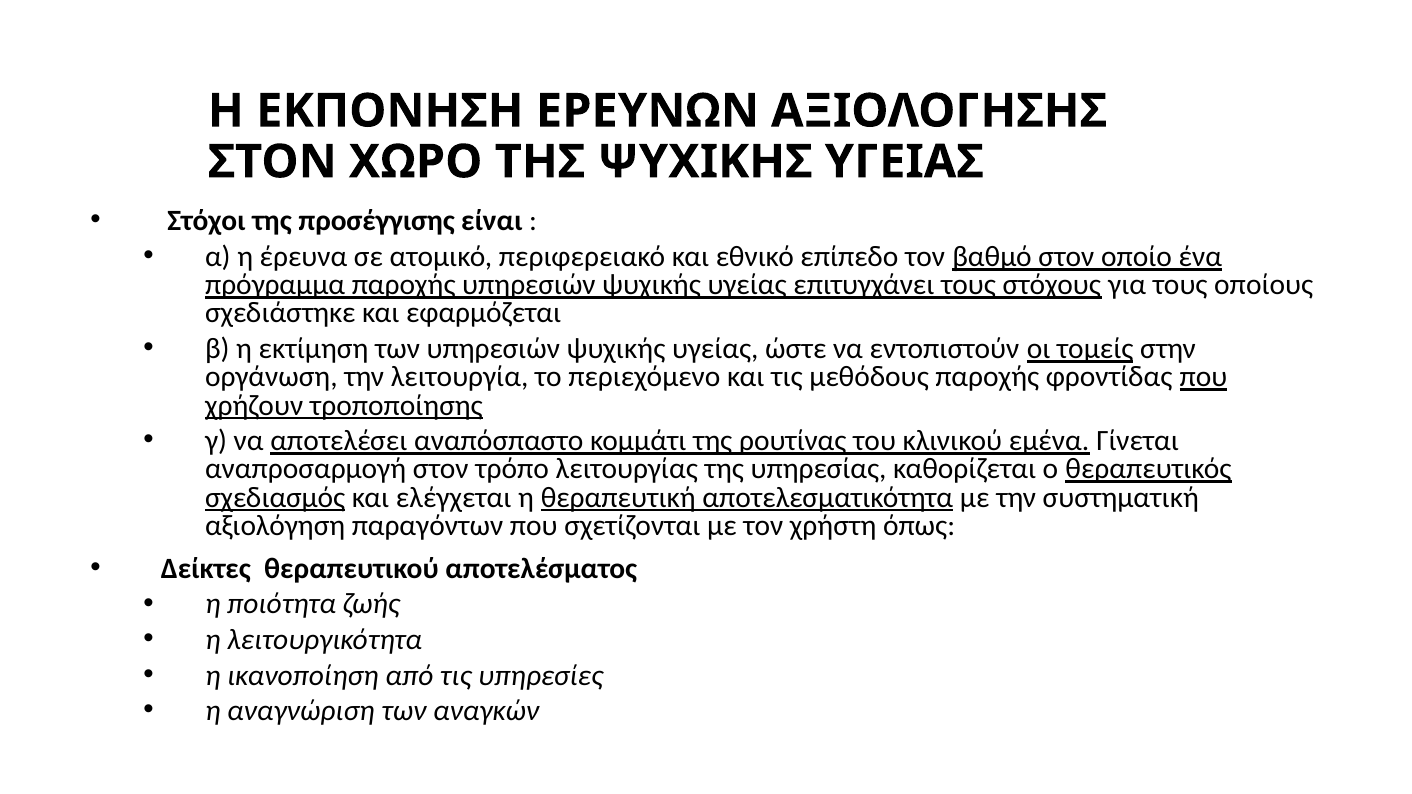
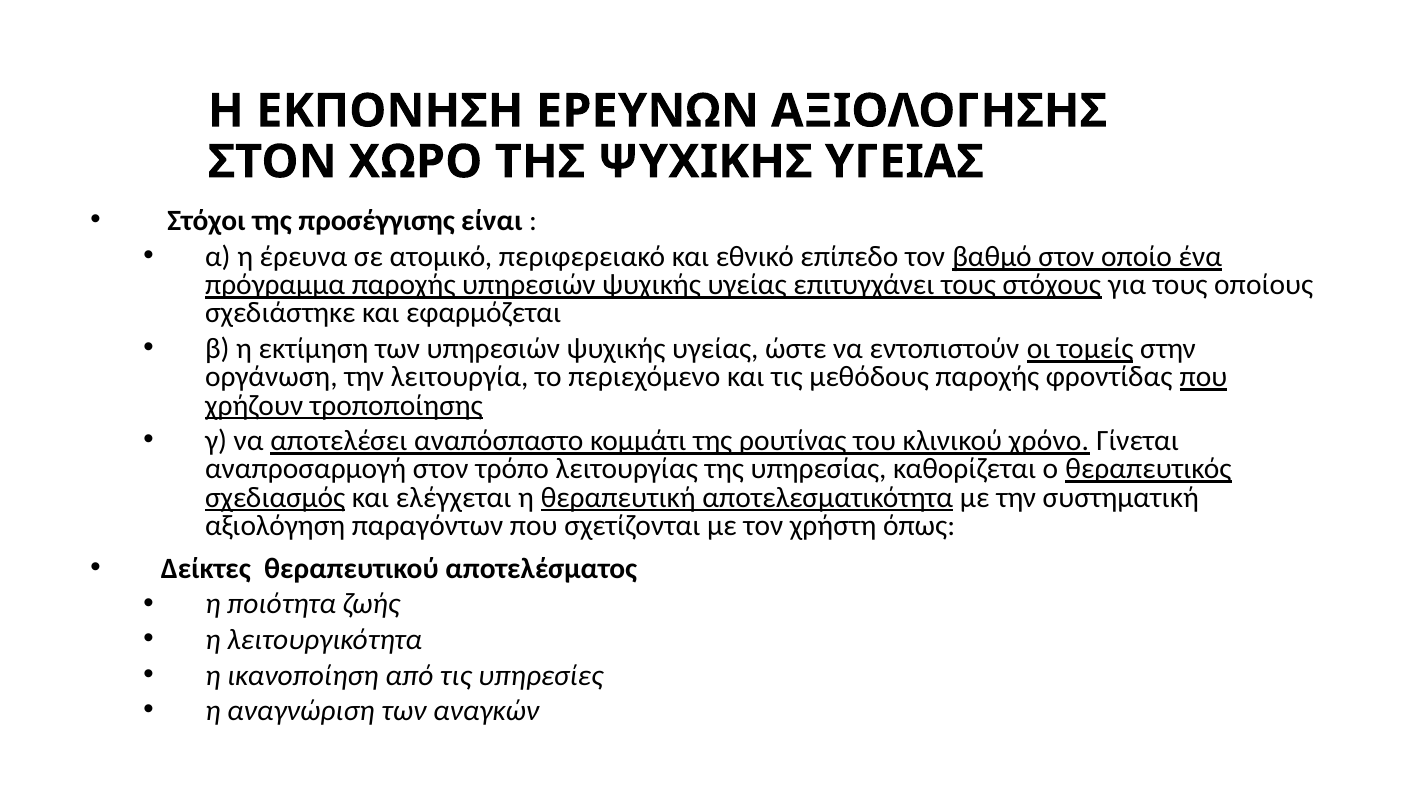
εμένα: εμένα -> χρόνο (1049, 441)
